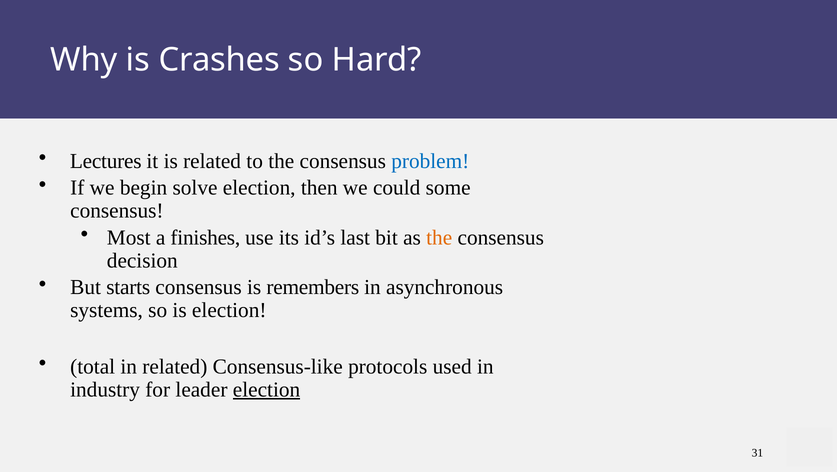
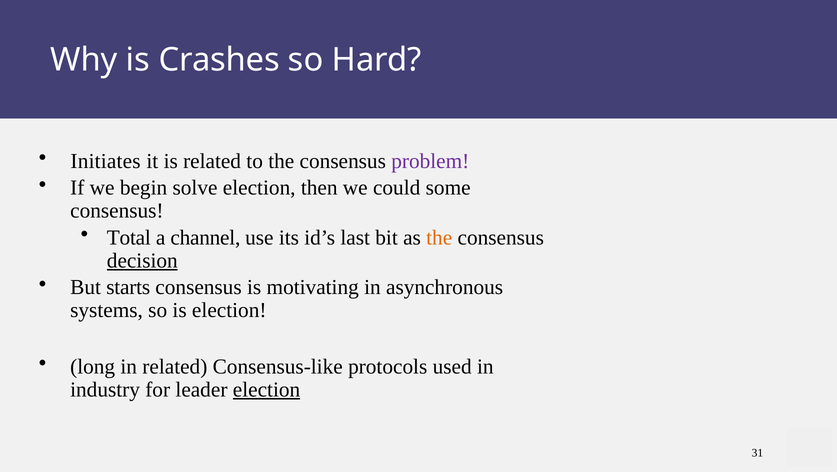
Lectures: Lectures -> Initiates (106, 161)
problem colour: blue -> purple (430, 161)
Most: Most -> Total (129, 237)
finishes: finishes -> channel (205, 237)
decision underline: none -> present (142, 260)
remembers: remembers -> motivating (313, 287)
total: total -> long (93, 366)
